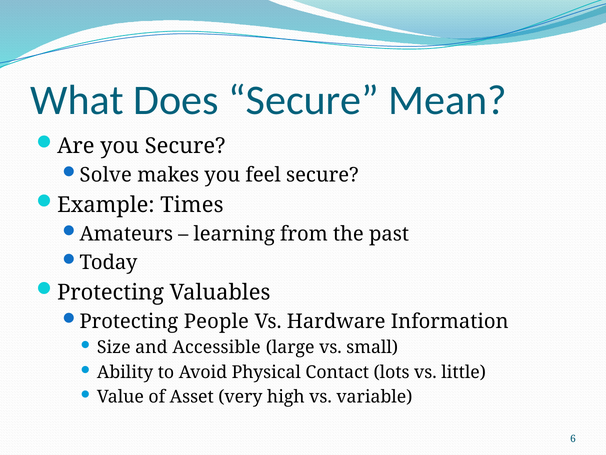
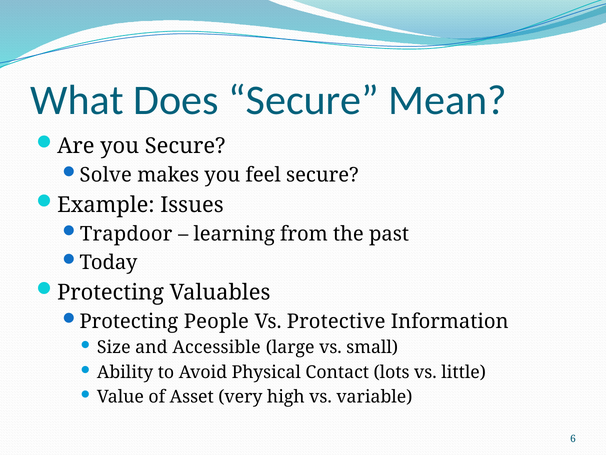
Times: Times -> Issues (192, 205)
Amateurs: Amateurs -> Trapdoor (126, 234)
Hardware: Hardware -> Protective (336, 321)
